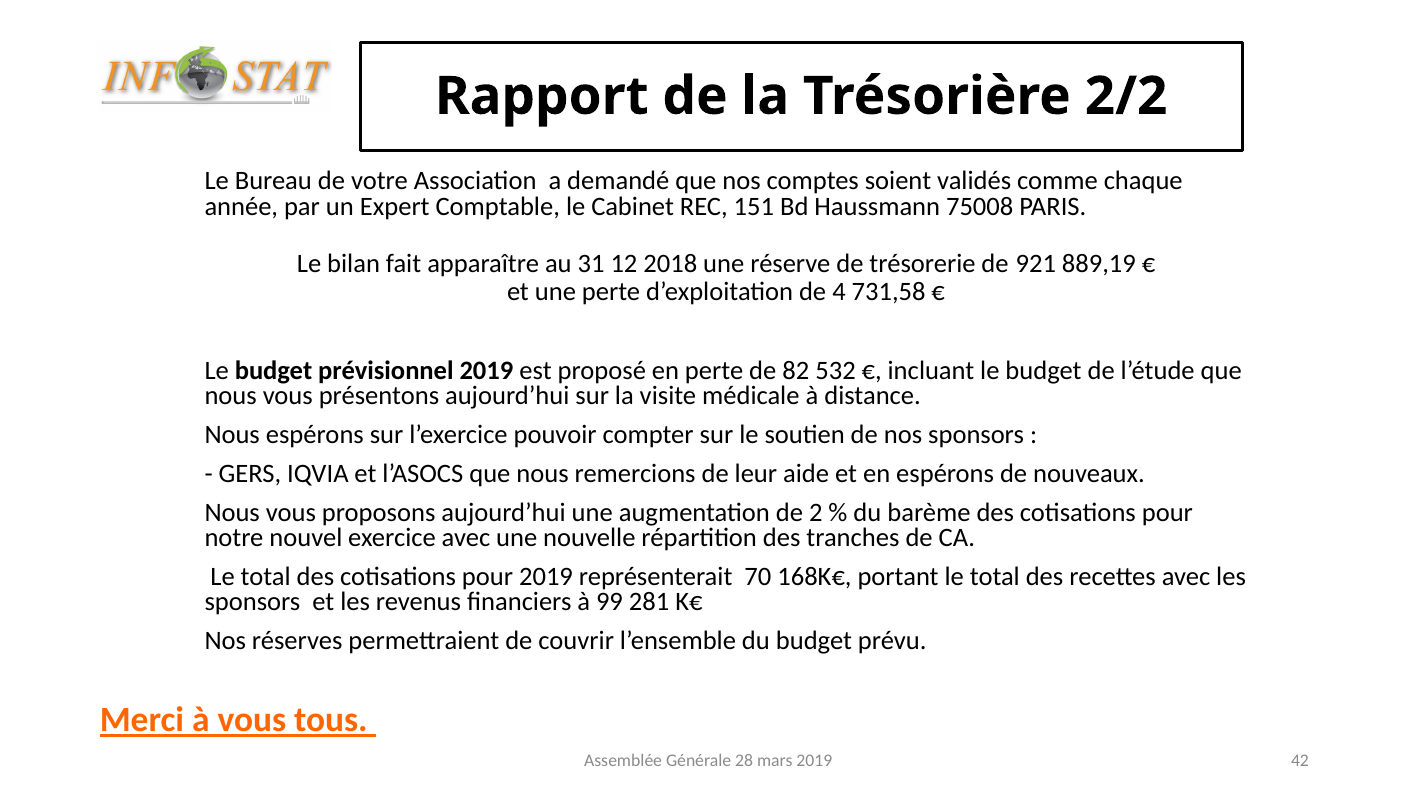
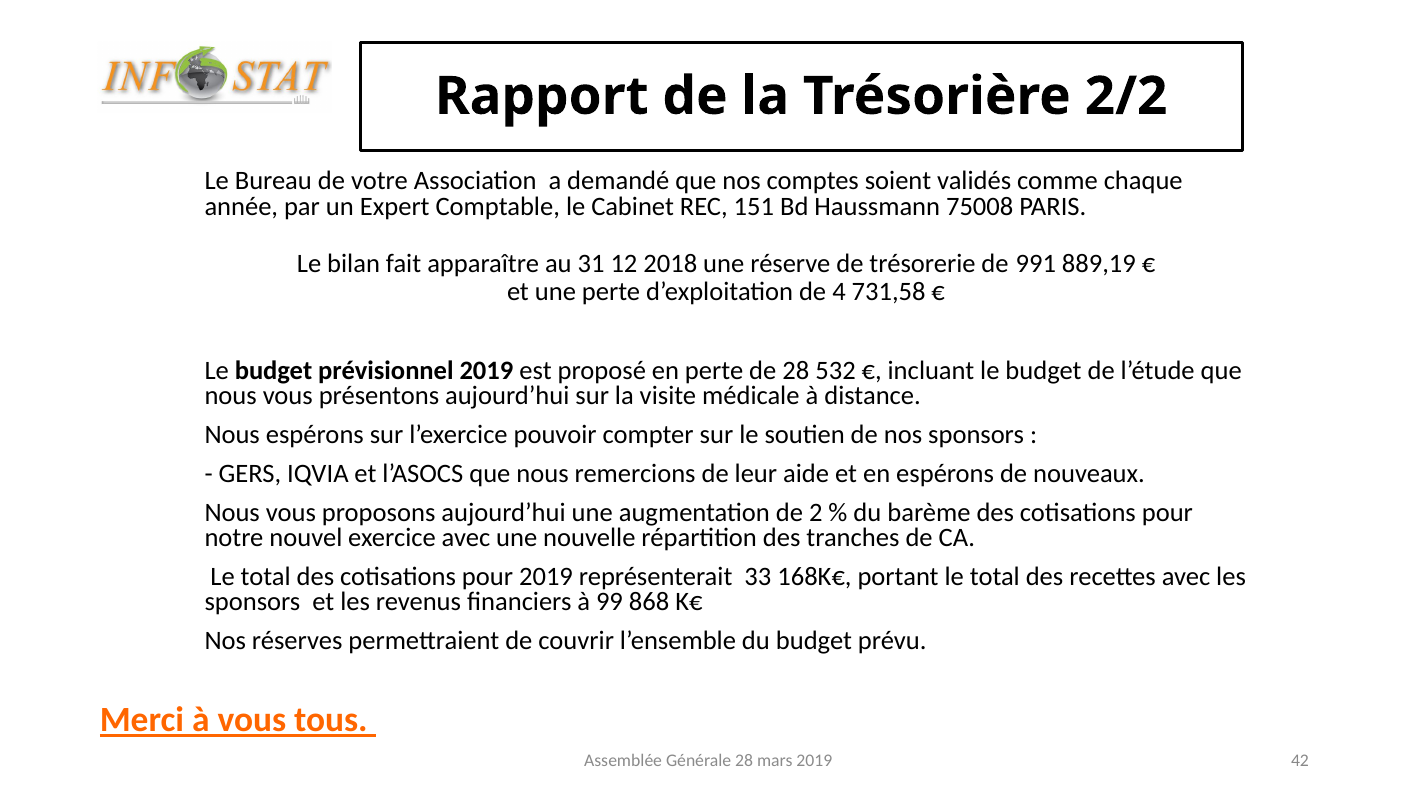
921: 921 -> 991 (1036, 263)
de 82: 82 -> 28 (796, 370)
70: 70 -> 33 (758, 577)
281: 281 -> 868 (649, 602)
